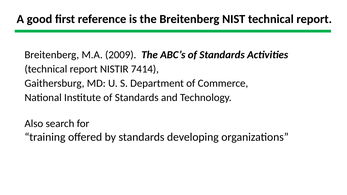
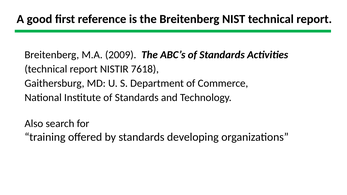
7414: 7414 -> 7618 (145, 69)
